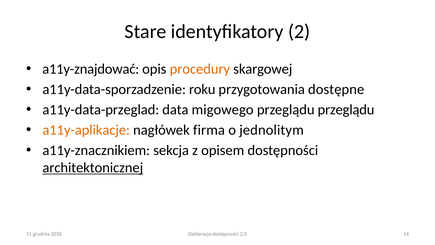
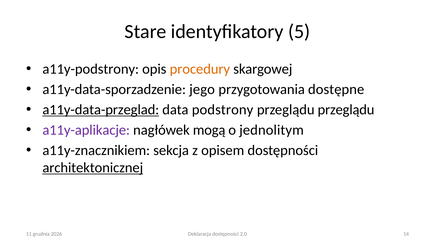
2: 2 -> 5 (299, 32)
a11y-znajdować: a11y-znajdować -> a11y-podstrony (91, 69)
roku: roku -> jego (202, 89)
a11y-data-przeglad underline: none -> present (101, 110)
migowego: migowego -> podstrony (223, 110)
a11y-aplikacje colour: orange -> purple (86, 130)
firma: firma -> mogą (209, 130)
